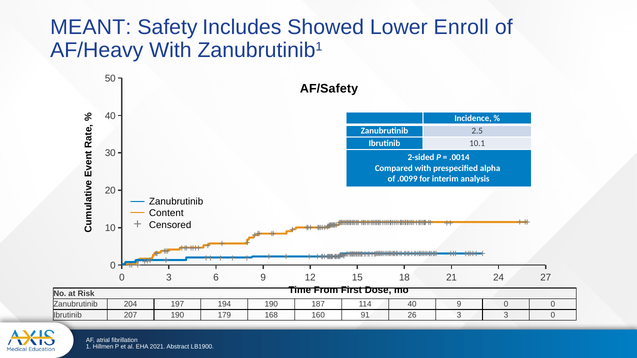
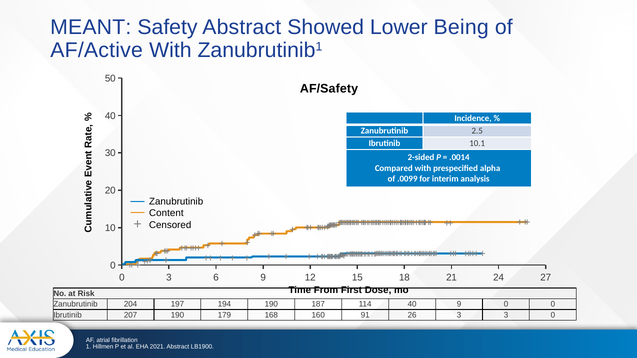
Safety Includes: Includes -> Abstract (242, 27)
Enroll: Enroll -> Being (461, 27)
AF/Heavy: AF/Heavy -> AF/Active (97, 50)
